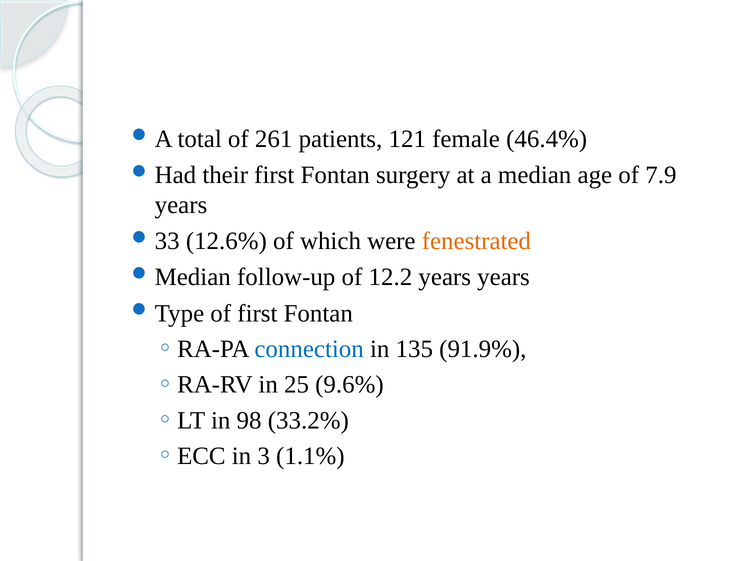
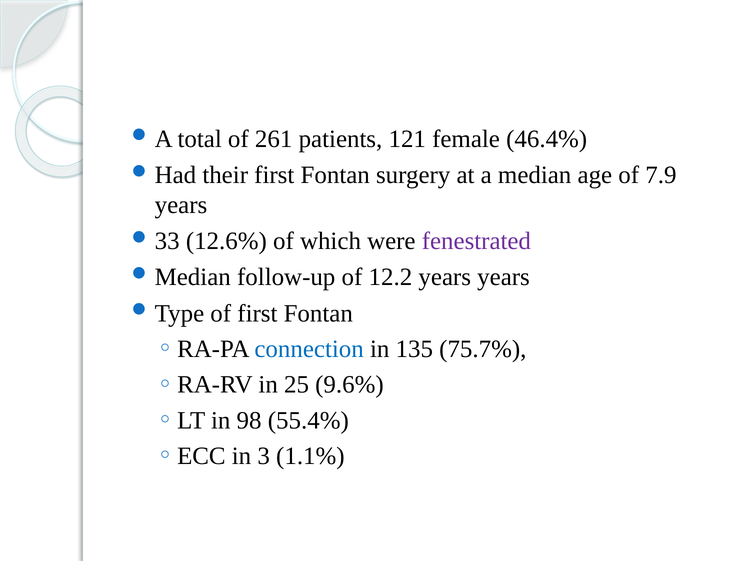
fenestrated colour: orange -> purple (476, 241)
91.9%: 91.9% -> 75.7% (483, 349)
33.2%: 33.2% -> 55.4% (308, 420)
